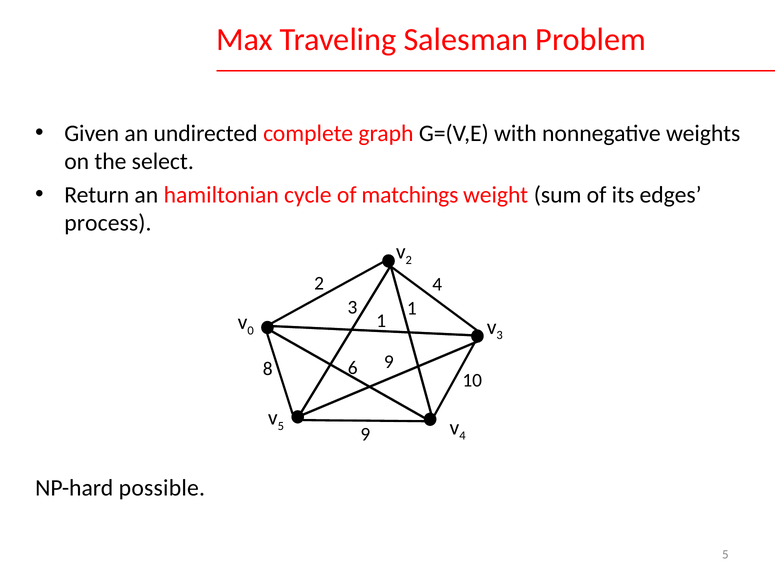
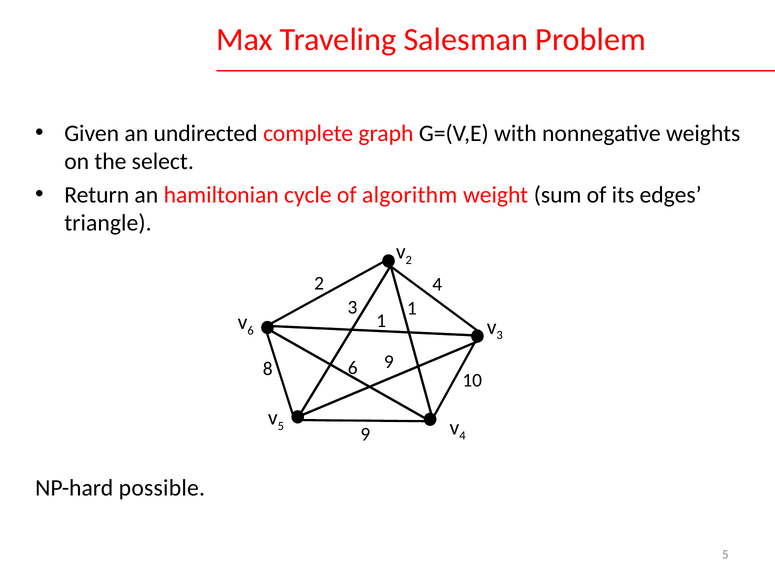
matchings: matchings -> algorithm (410, 195)
process: process -> triangle (108, 223)
0: 0 -> 6 (251, 331)
